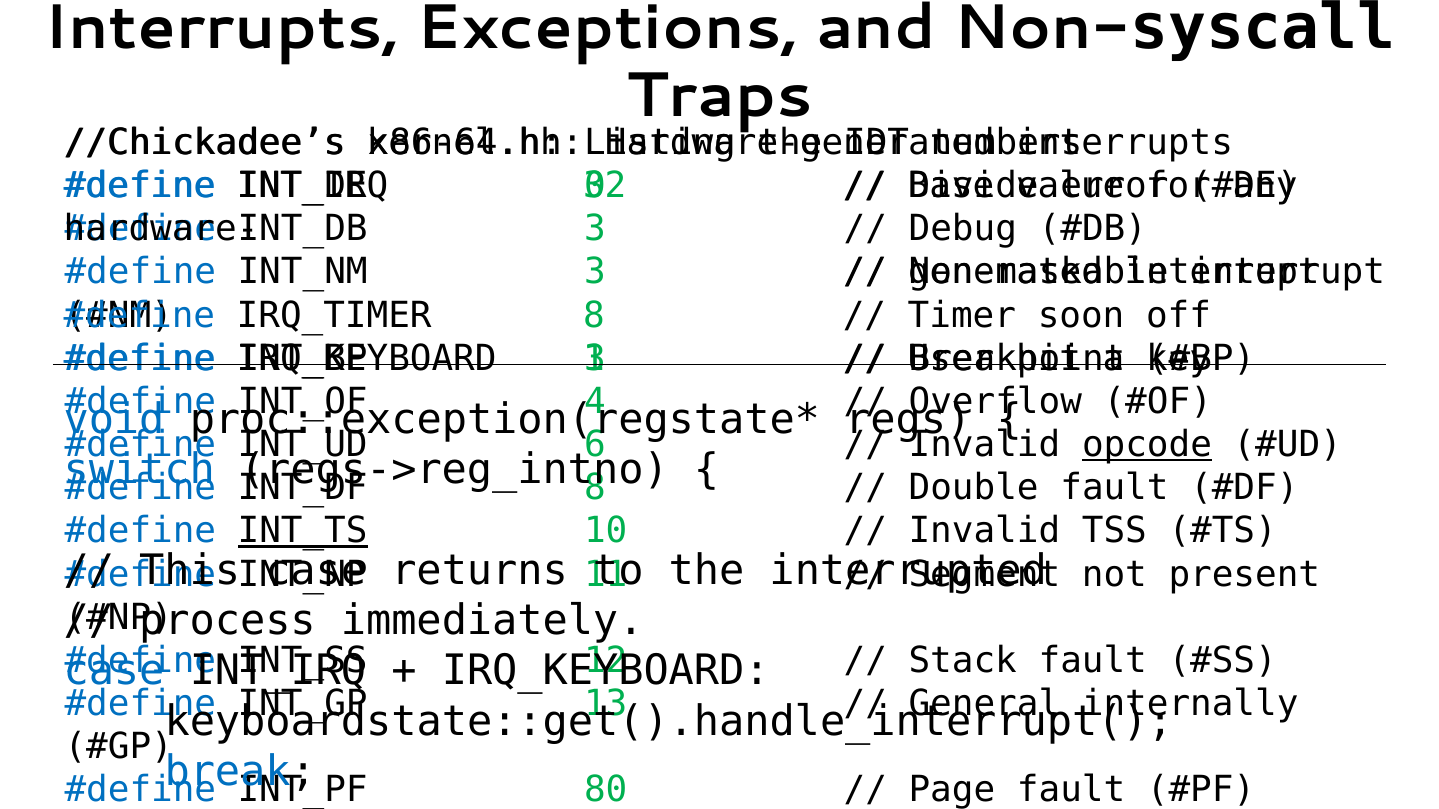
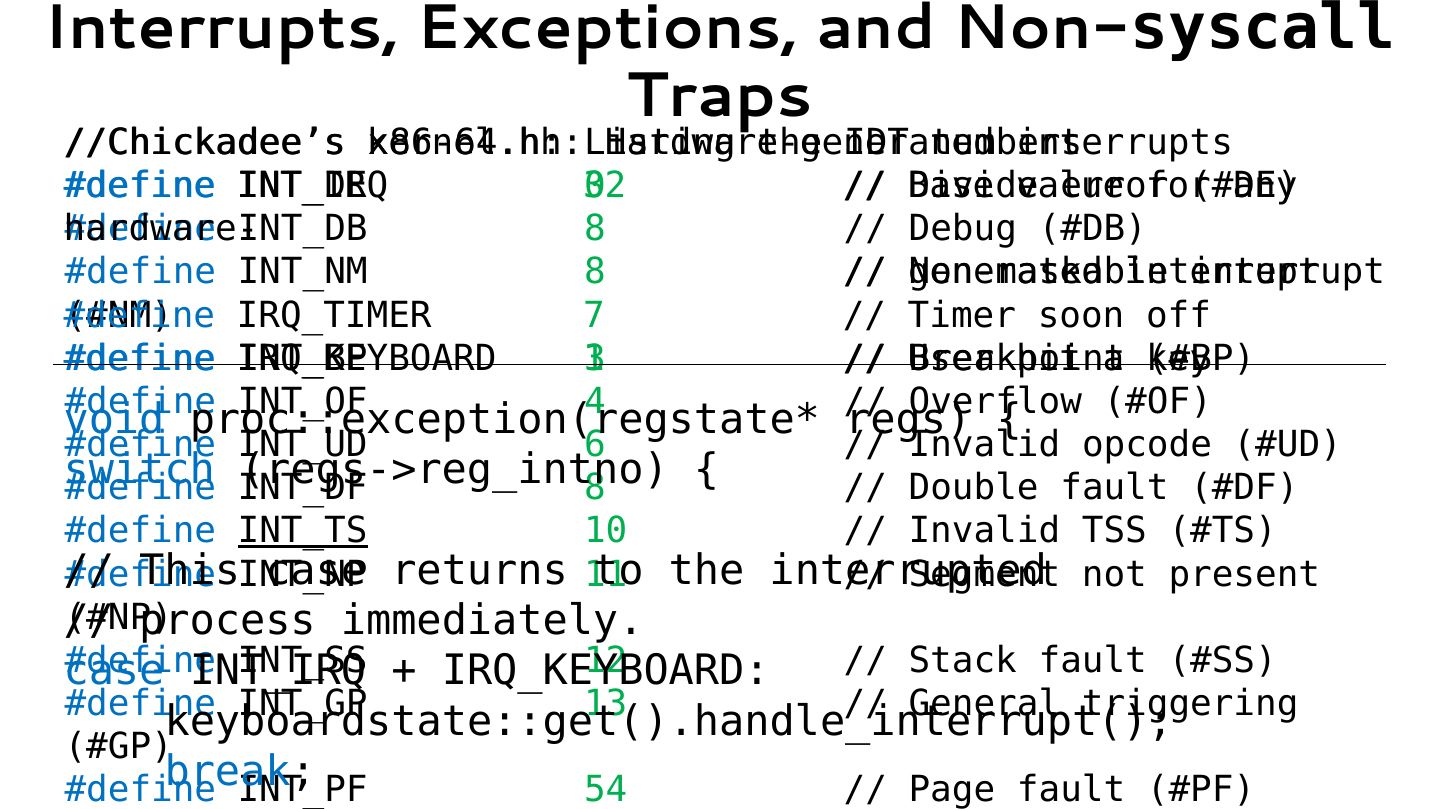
INT_DB 3: 3 -> 8 (595, 229)
INT_NM 3: 3 -> 8 (595, 272)
IRQ_TIMER 8: 8 -> 7 (594, 315)
opcode underline: present -> none (1147, 445)
internally: internally -> triggering (1190, 704)
80: 80 -> 54 (606, 790)
